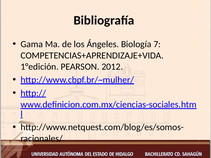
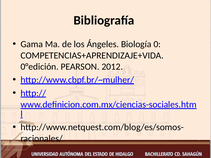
7: 7 -> 0 (157, 44)
1°edición: 1°edición -> 0°edición (40, 67)
